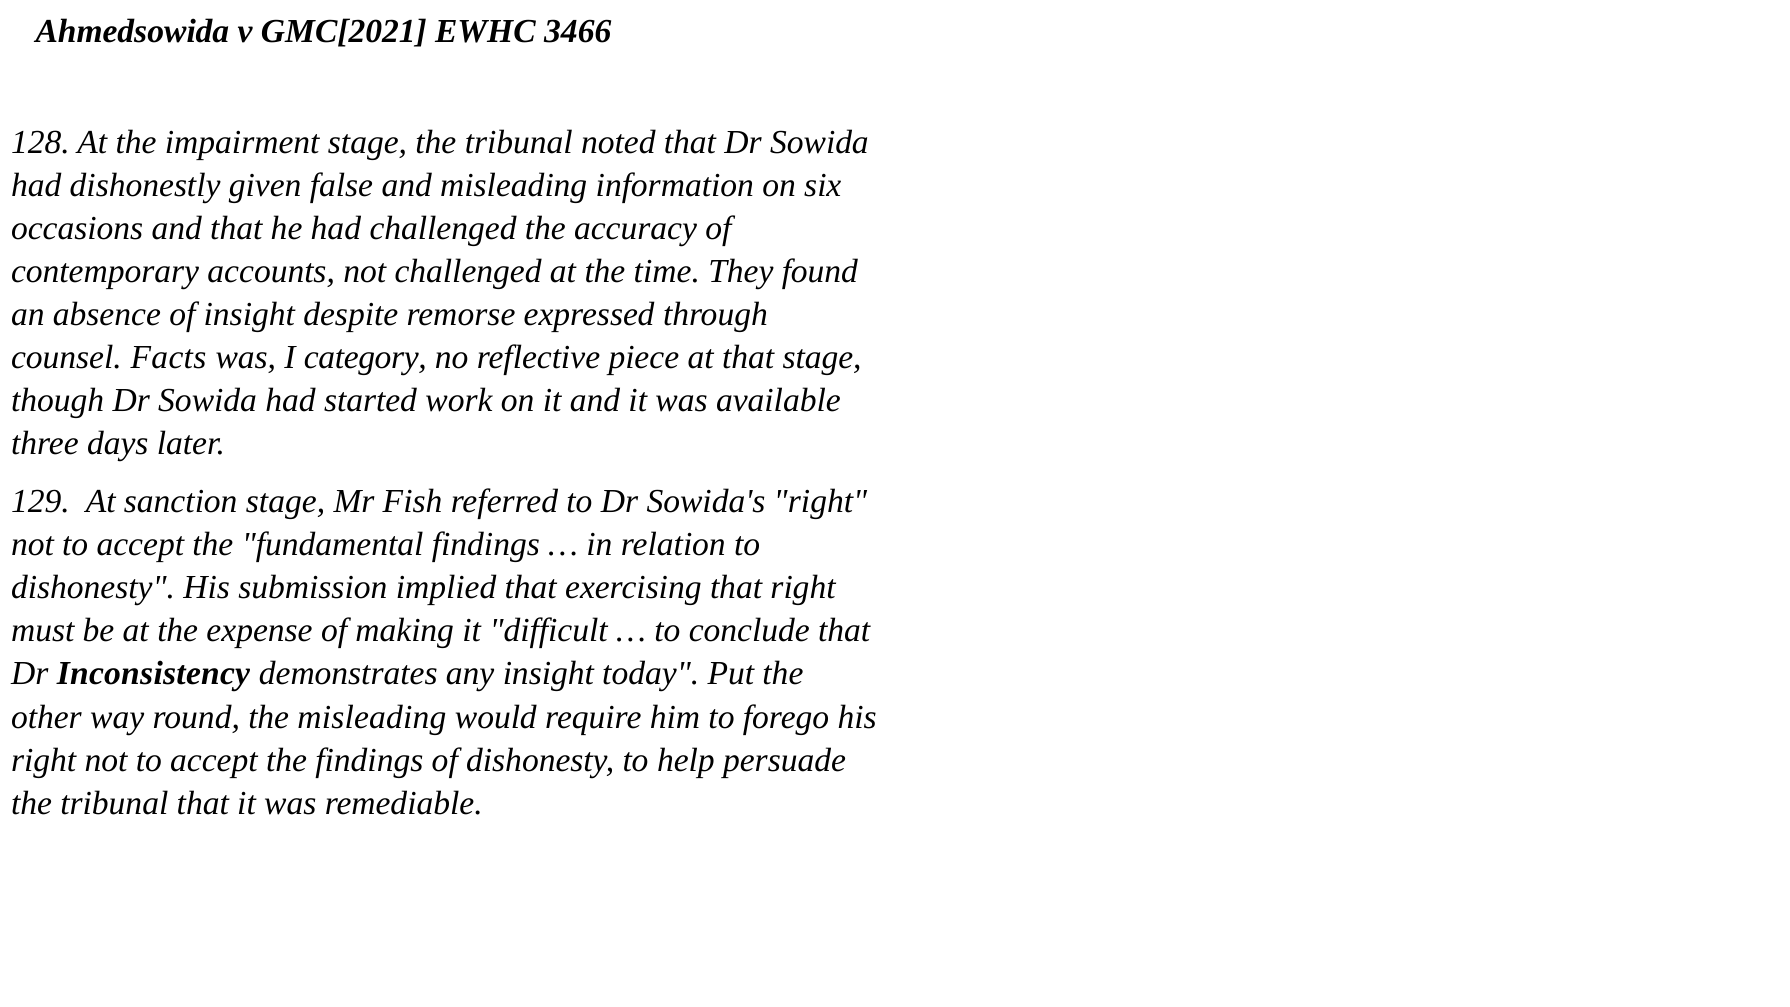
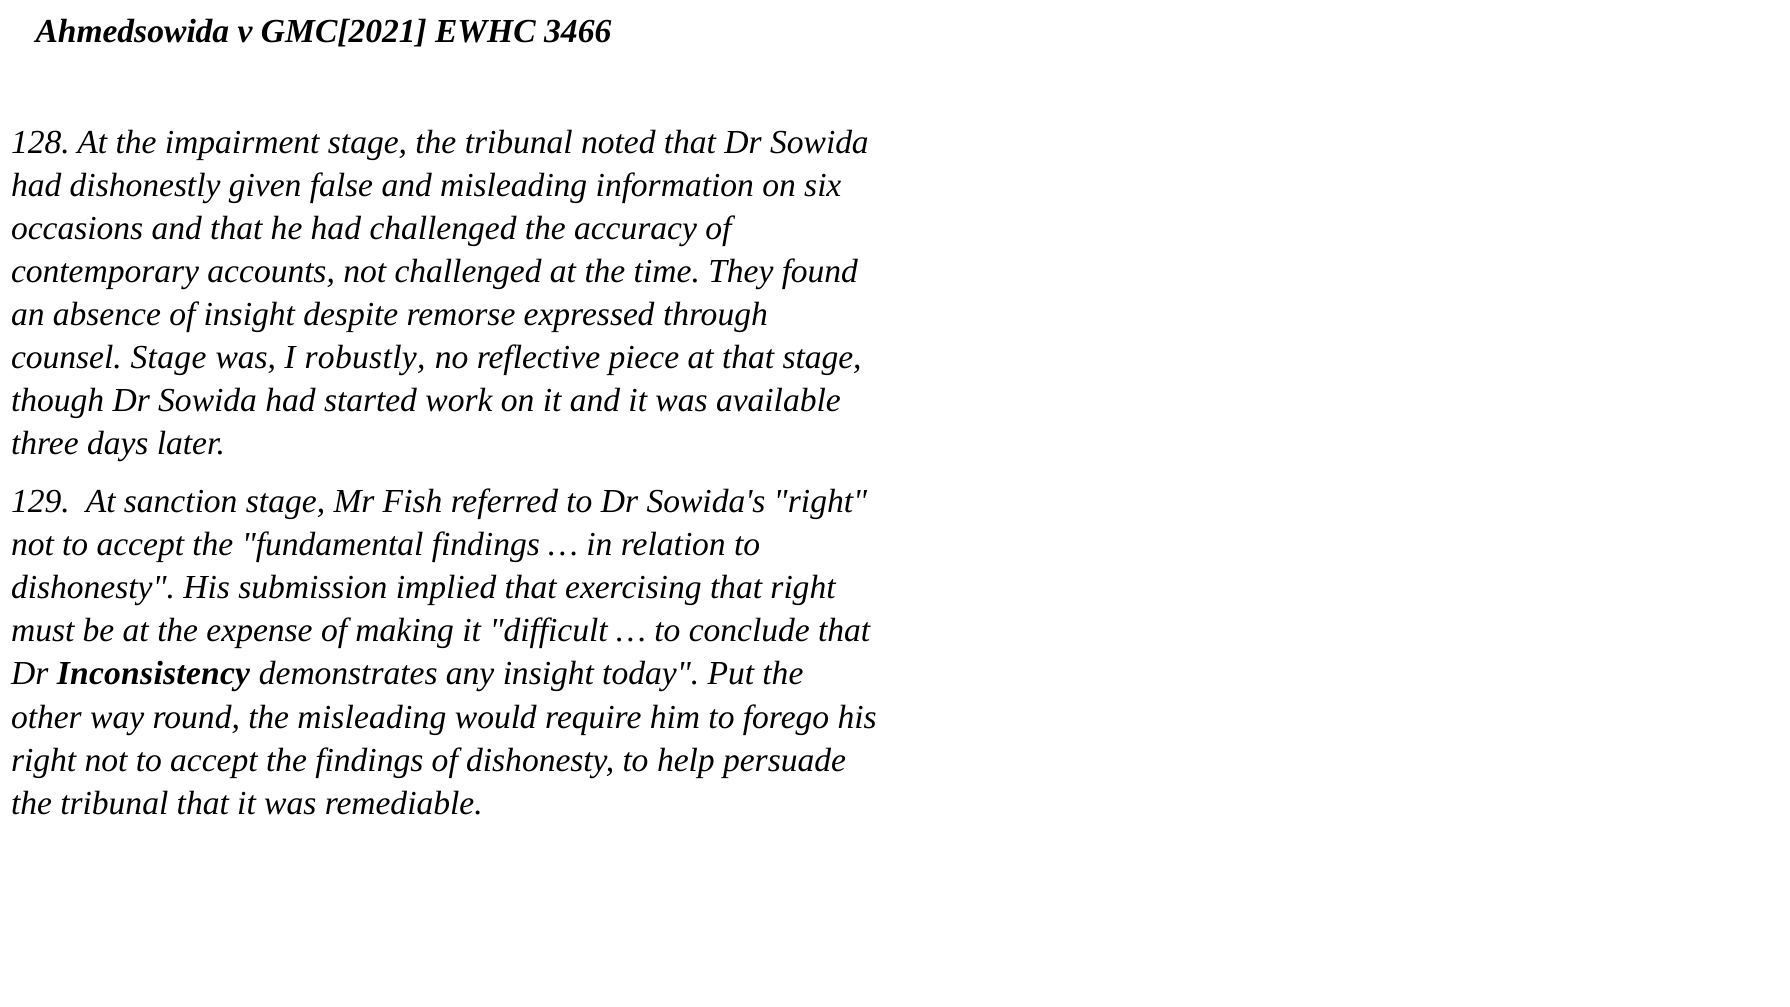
counsel Facts: Facts -> Stage (168, 357)
category: category -> robustly (365, 357)
